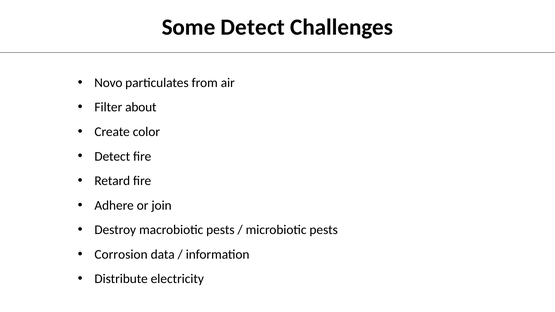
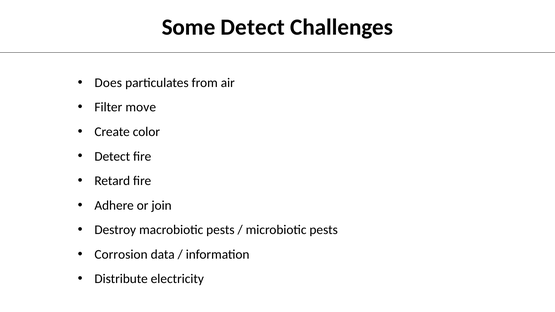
Novo: Novo -> Does (108, 83)
about: about -> move (141, 107)
